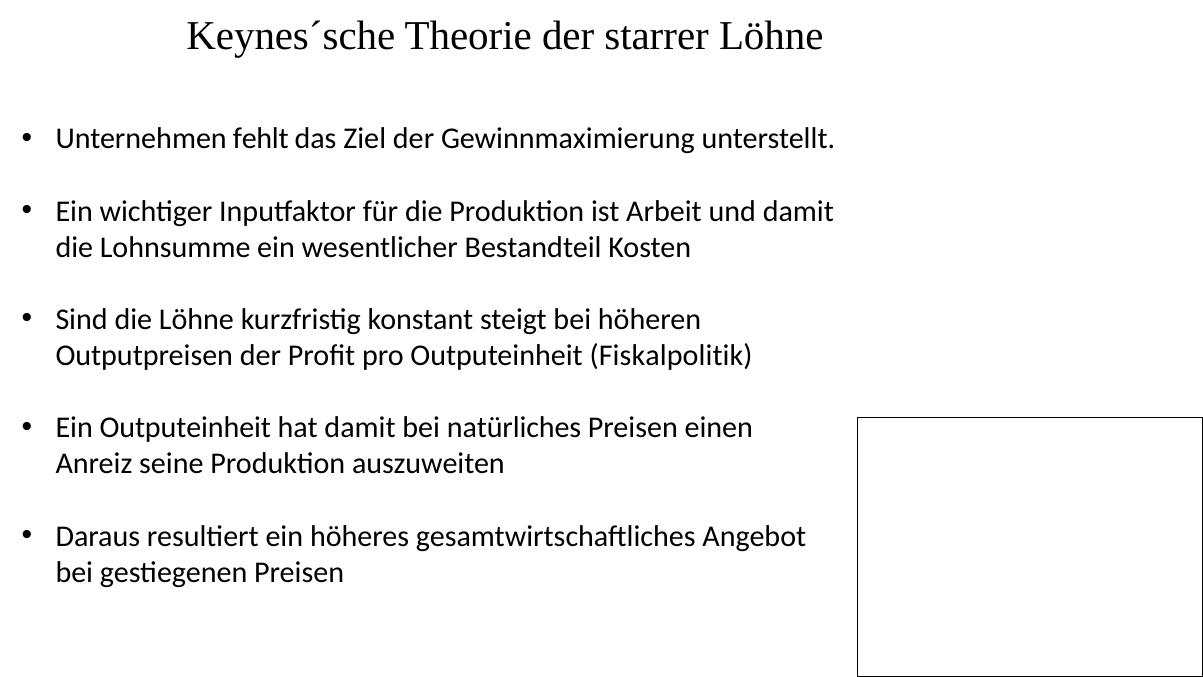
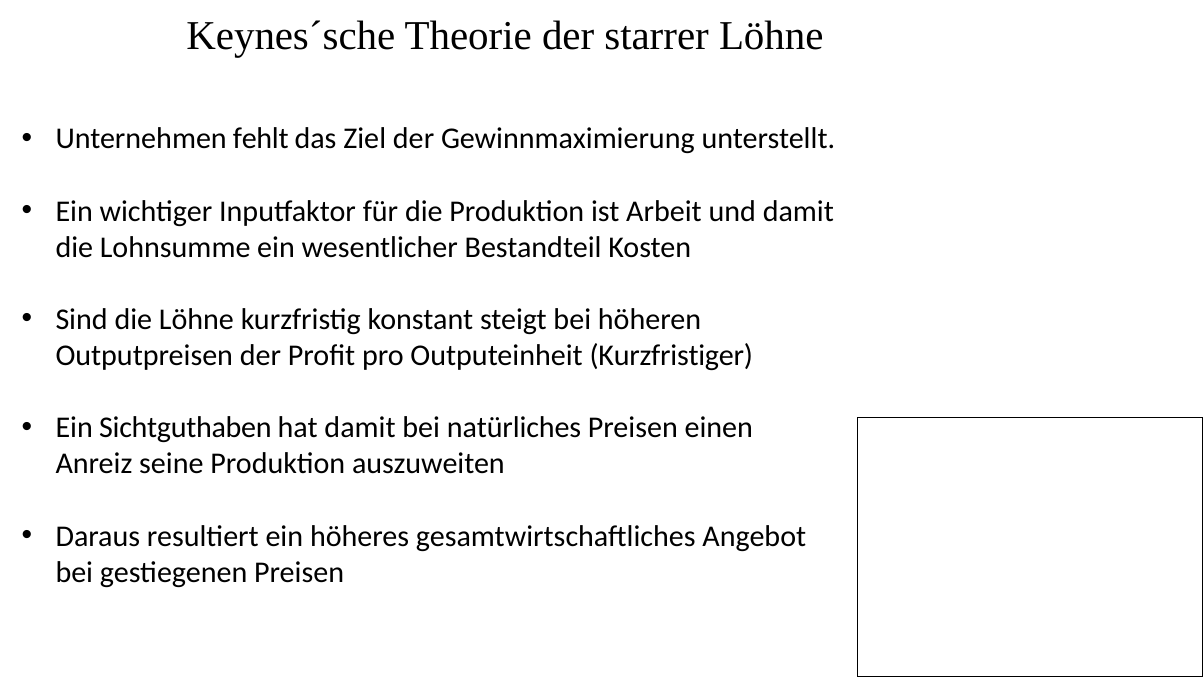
Fiskalpolitik: Fiskalpolitik -> Kurzfristiger (671, 355)
Ein Outputeinheit: Outputeinheit -> Sichtguthaben (185, 428)
